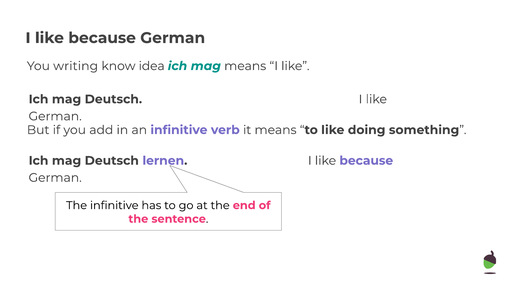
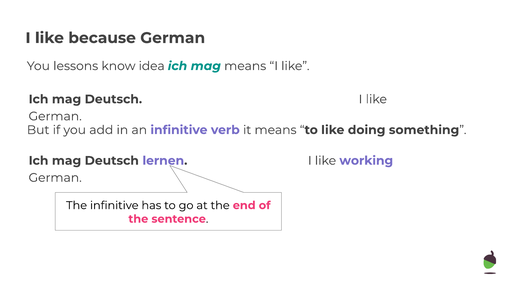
writing: writing -> lessons (76, 66)
lernen I like because: because -> working (366, 161)
